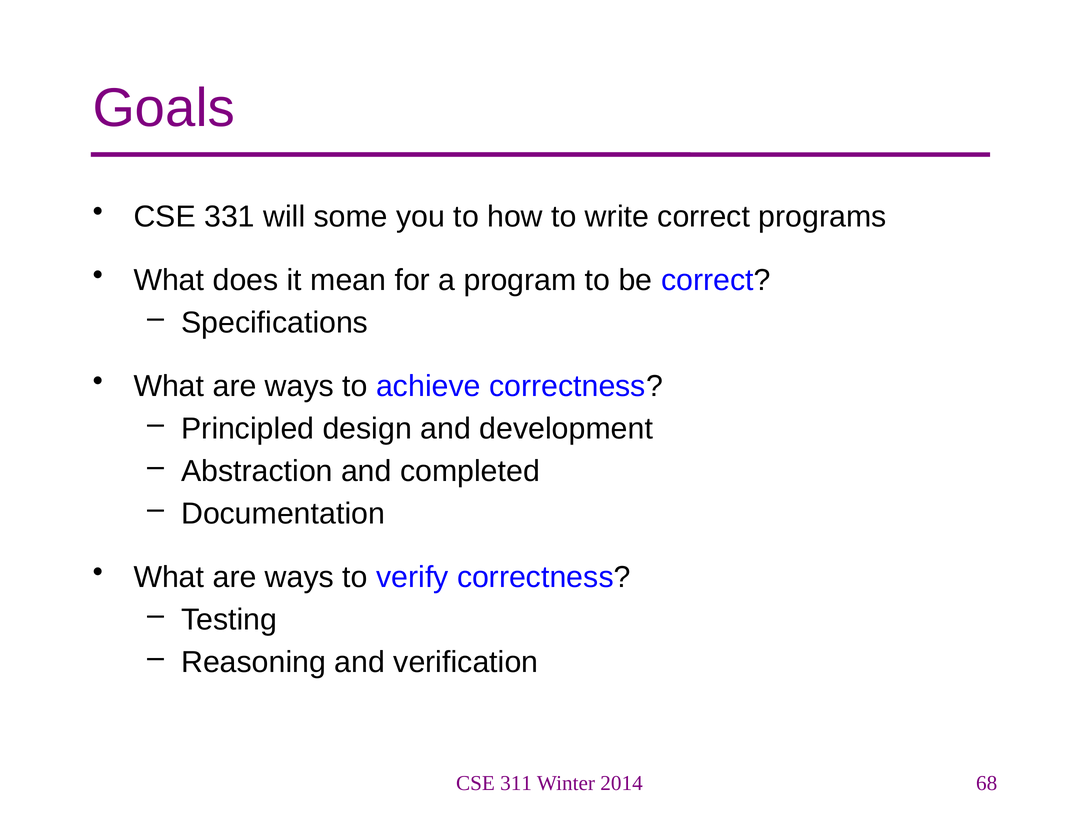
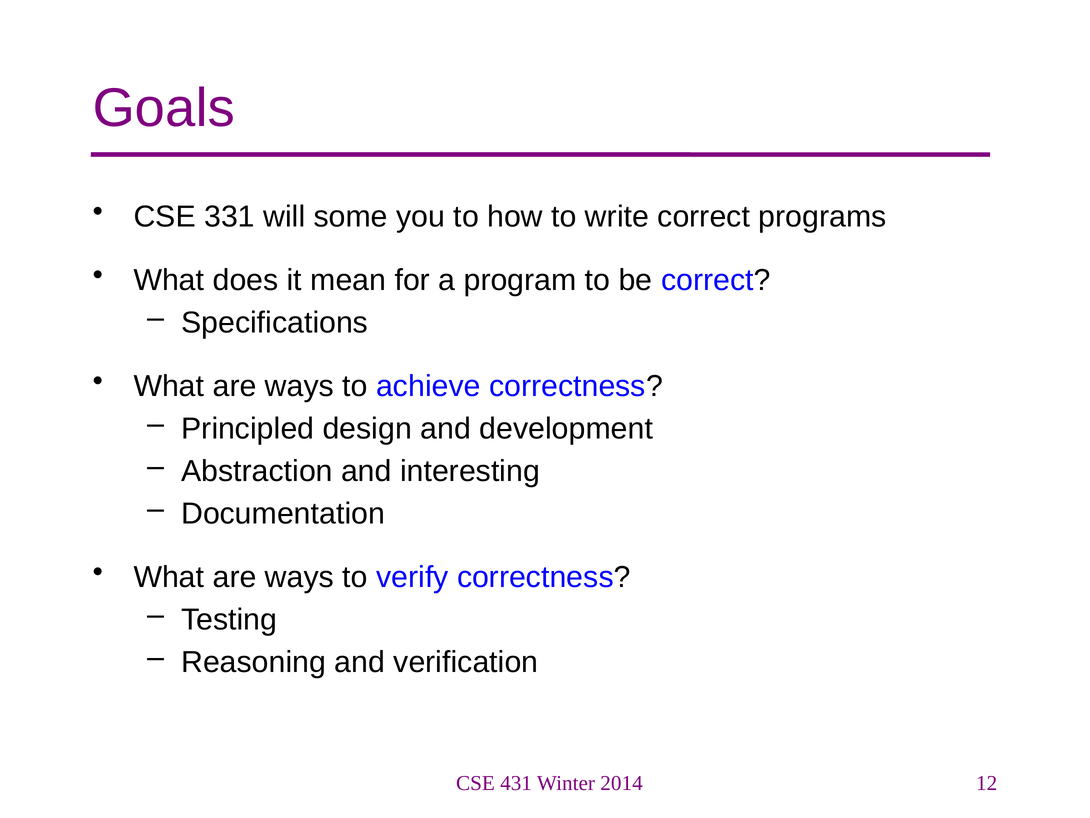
completed: completed -> interesting (470, 471)
311: 311 -> 431 (516, 783)
68: 68 -> 12 (987, 783)
